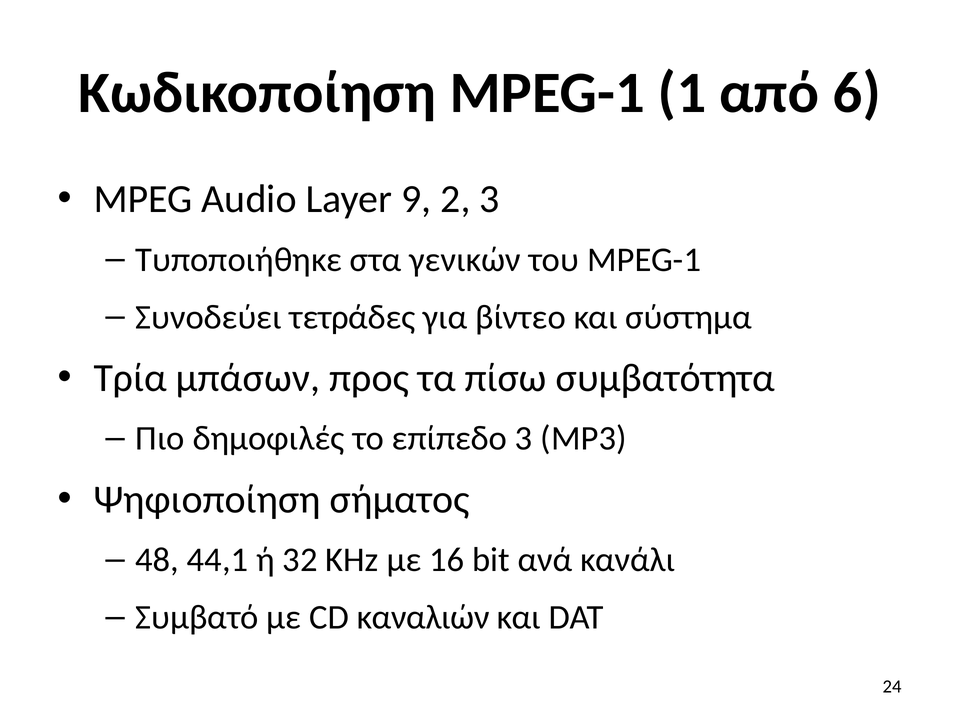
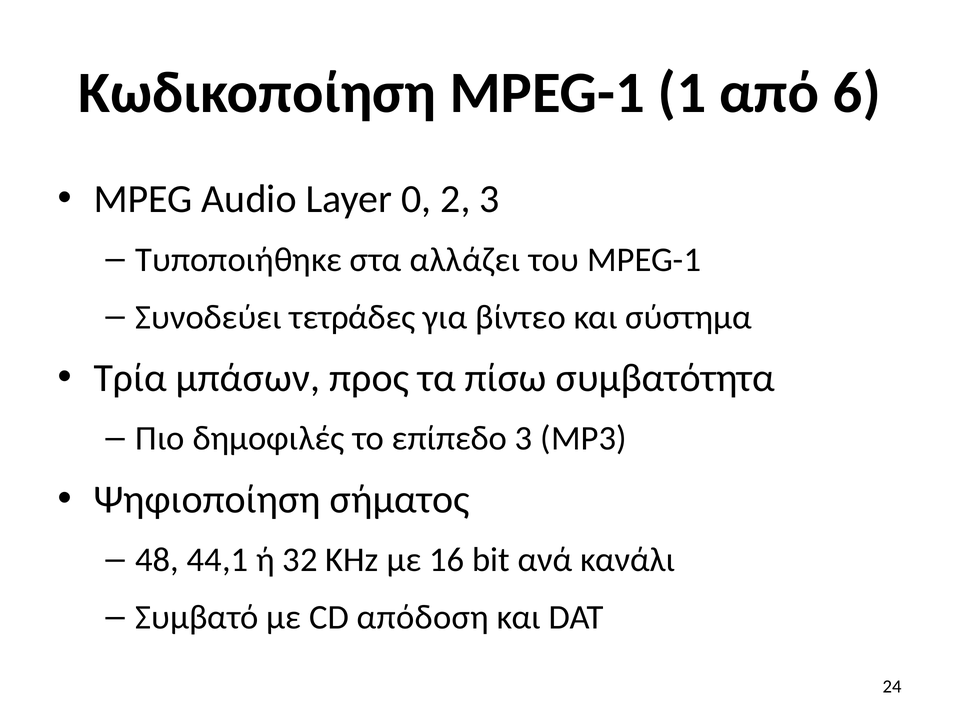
9: 9 -> 0 (416, 199)
γενικών: γενικών -> αλλάζει (465, 260)
καναλιών: καναλιών -> απόδοση (423, 618)
